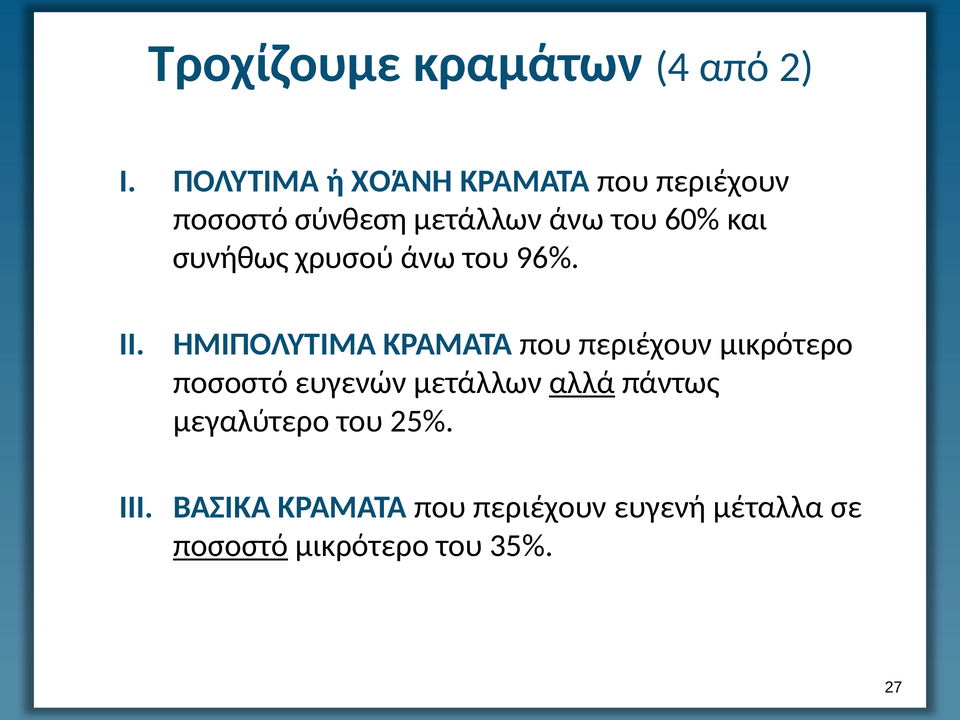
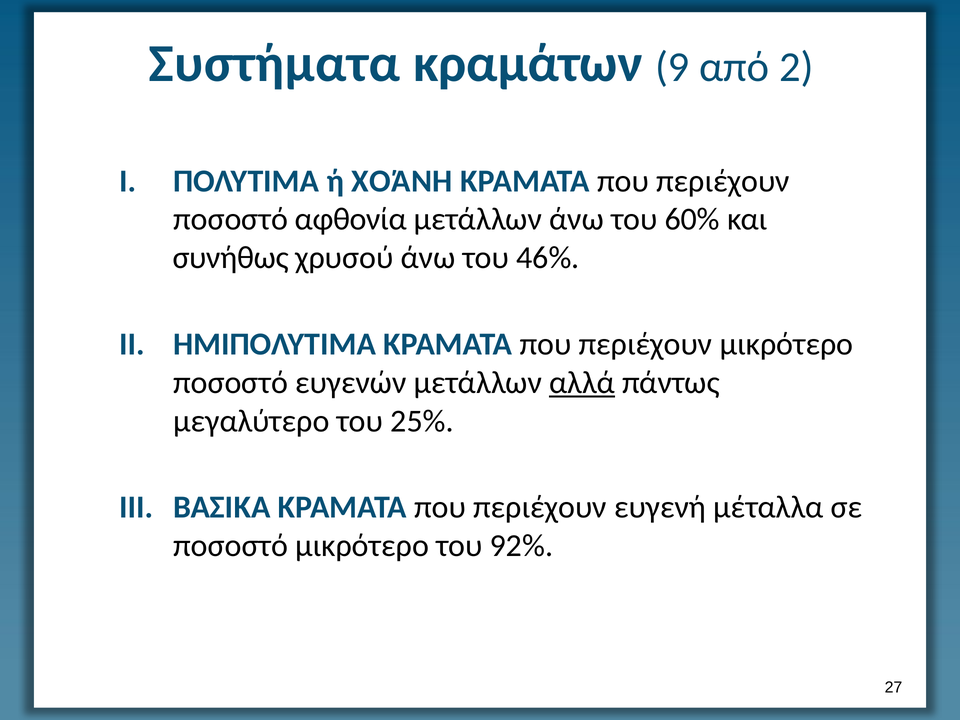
Τροχίζουμε: Τροχίζουμε -> Συστήματα (274, 64)
4: 4 -> 9 (672, 67)
σύνθεση: σύνθεση -> αφθονία (351, 219)
96%: 96% -> 46% (548, 258)
ποσοστό underline: present -> none (231, 546)
35%: 35% -> 92% (521, 546)
